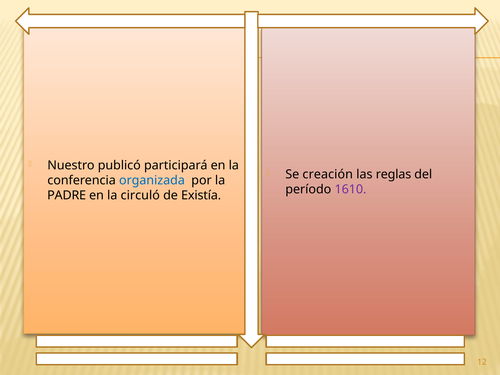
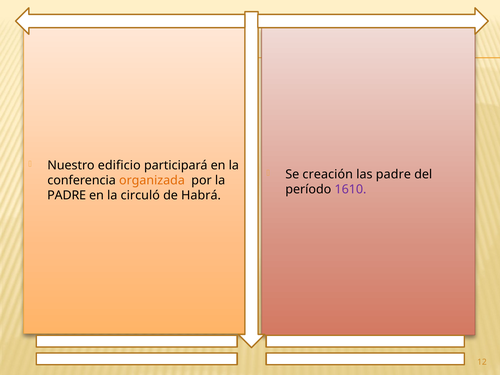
publicó: publicó -> edificio (119, 166)
las reglas: reglas -> padre (393, 175)
organizada colour: blue -> orange (152, 181)
Existía: Existía -> Habrá (201, 196)
